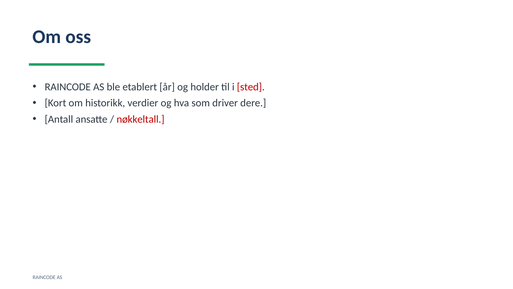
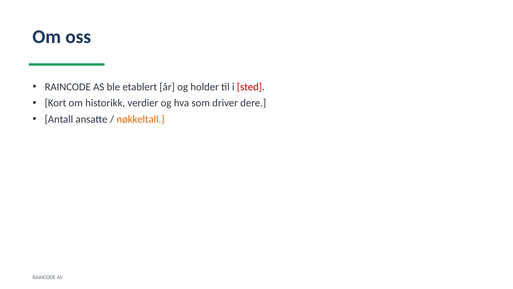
nøkkeltall colour: red -> orange (140, 119)
